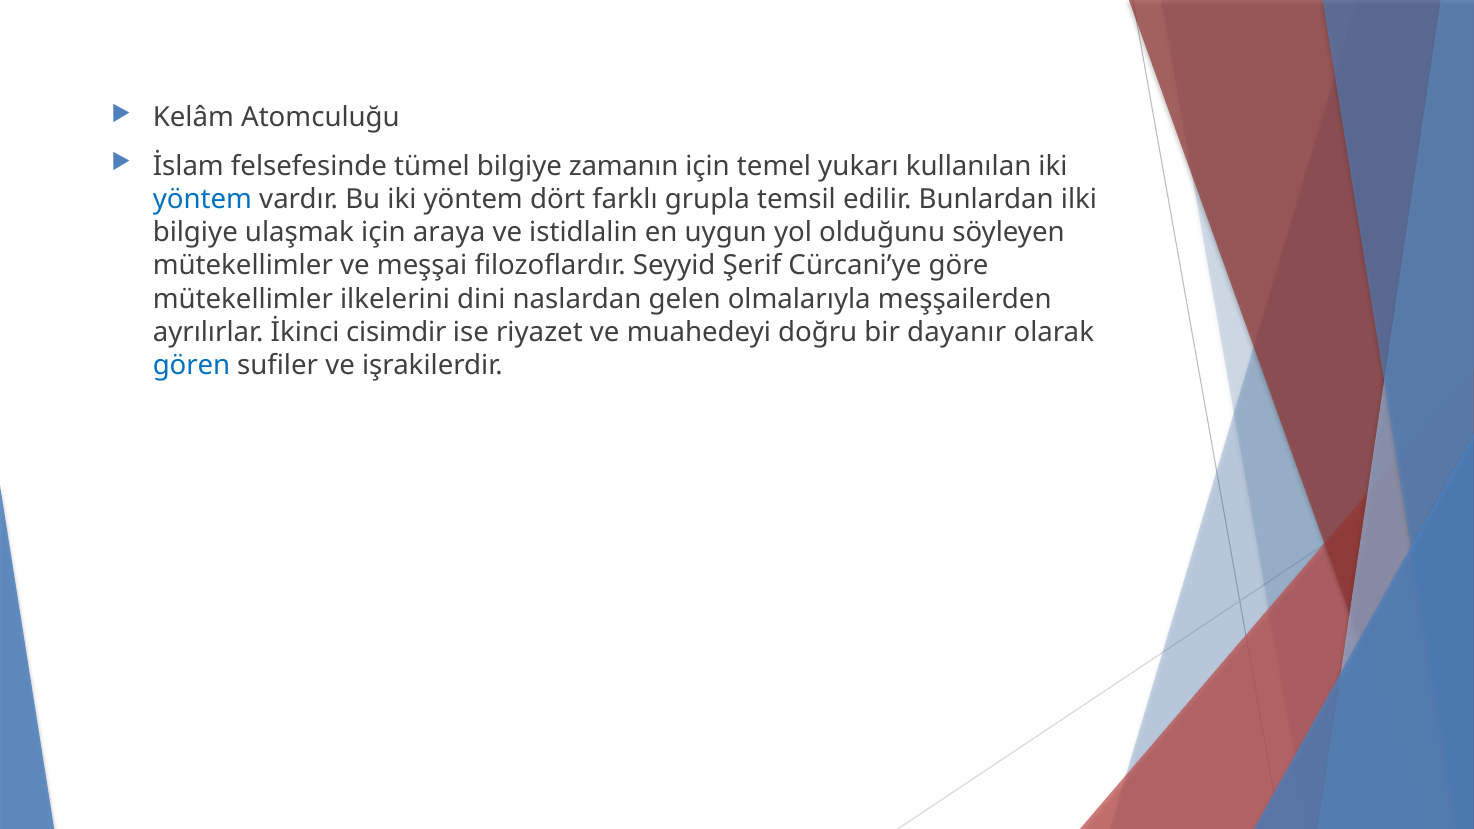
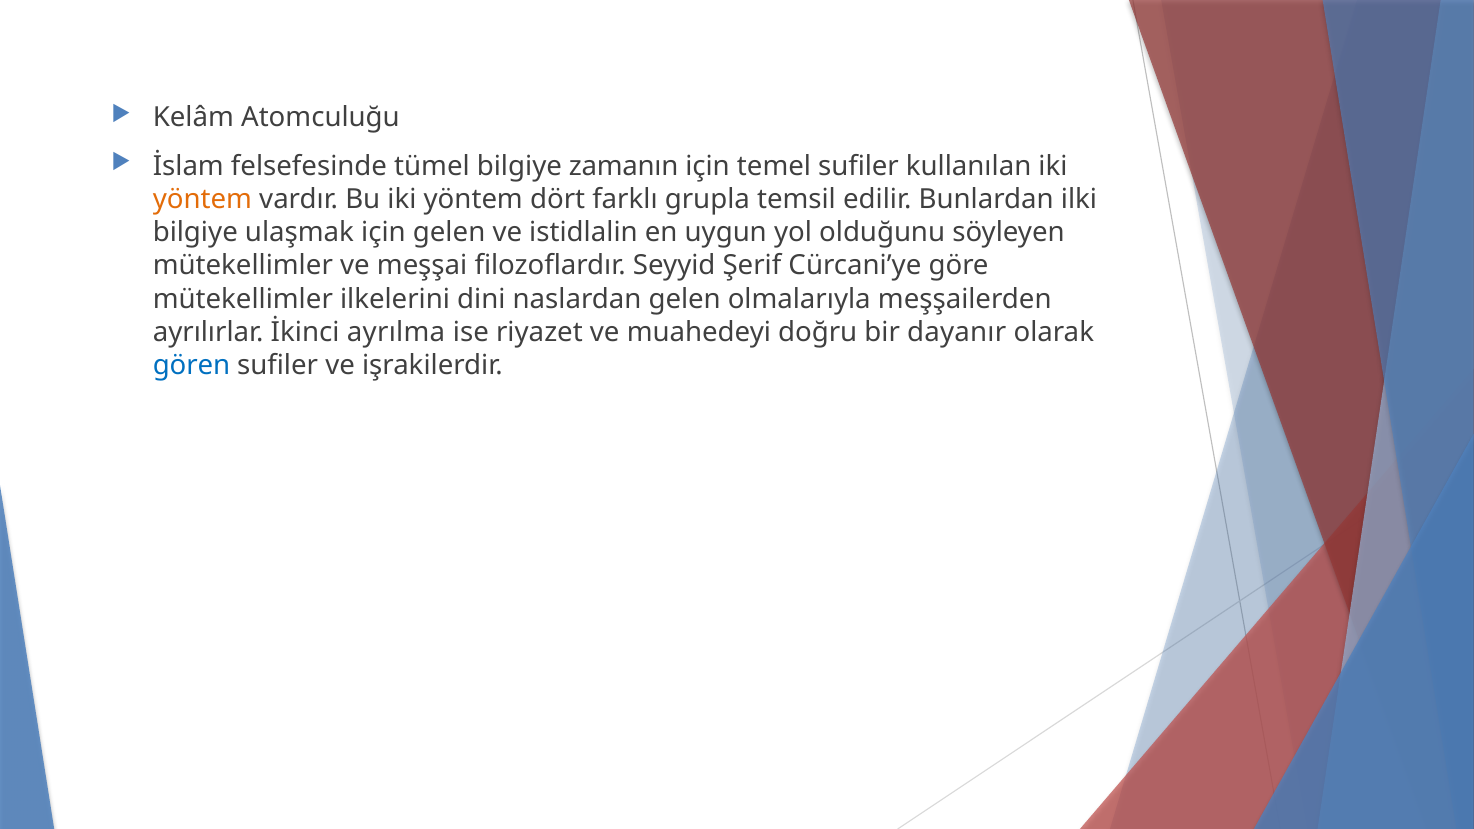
temel yukarı: yukarı -> sufiler (858, 166)
yöntem colour: blue -> orange (202, 199)
için araya: araya -> gelen (449, 233)
cisimdir: cisimdir -> ayrılma (396, 332)
